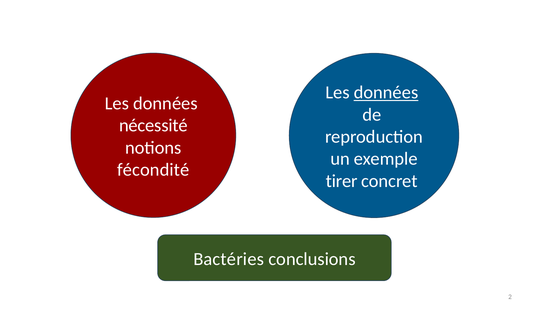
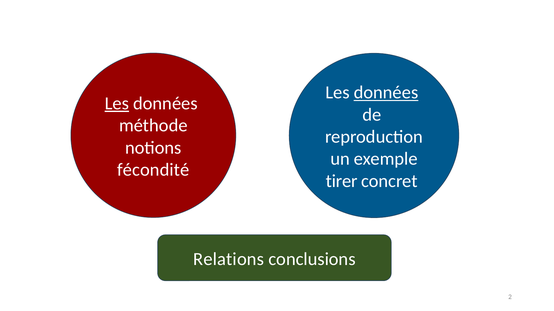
Les underline: none -> present (117, 104)
nécessité: nécessité -> méthode (153, 126)
Bactéries: Bactéries -> Relations (229, 260)
